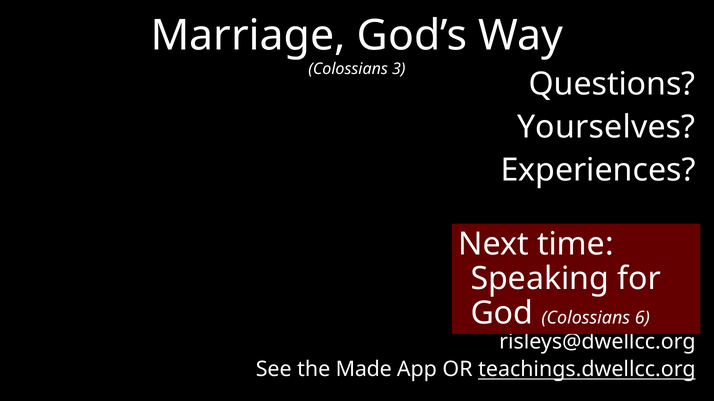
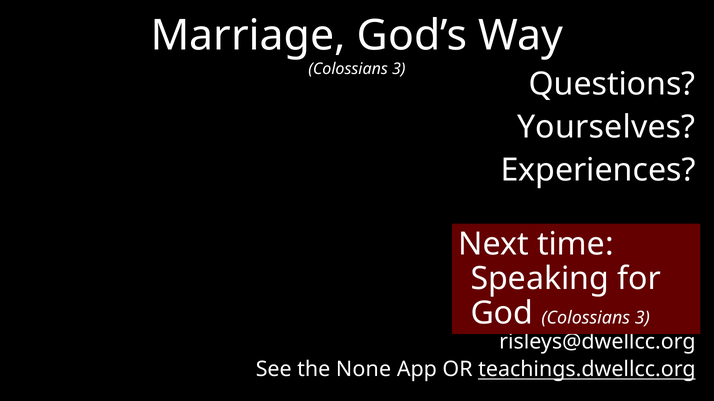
God Colossians 6: 6 -> 3 (642, 319)
Made: Made -> None (363, 370)
